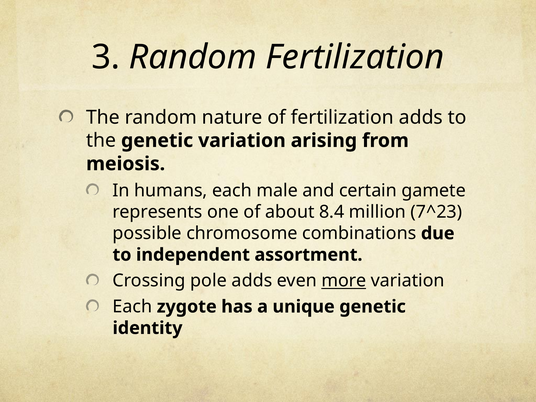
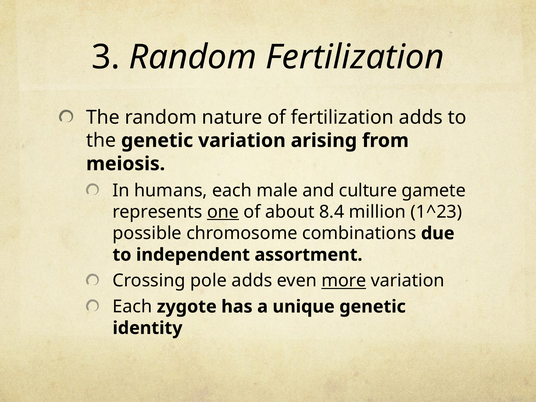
certain: certain -> culture (368, 190)
one underline: none -> present (223, 212)
7^23: 7^23 -> 1^23 (436, 212)
